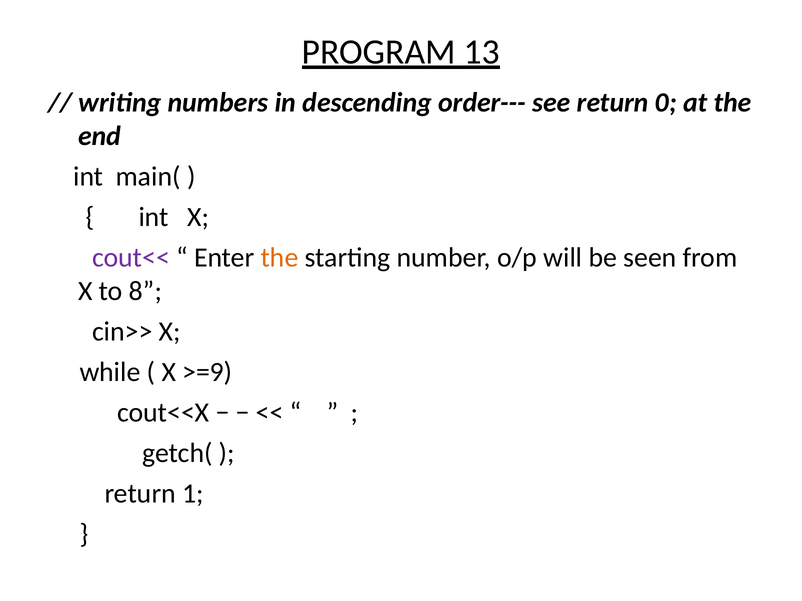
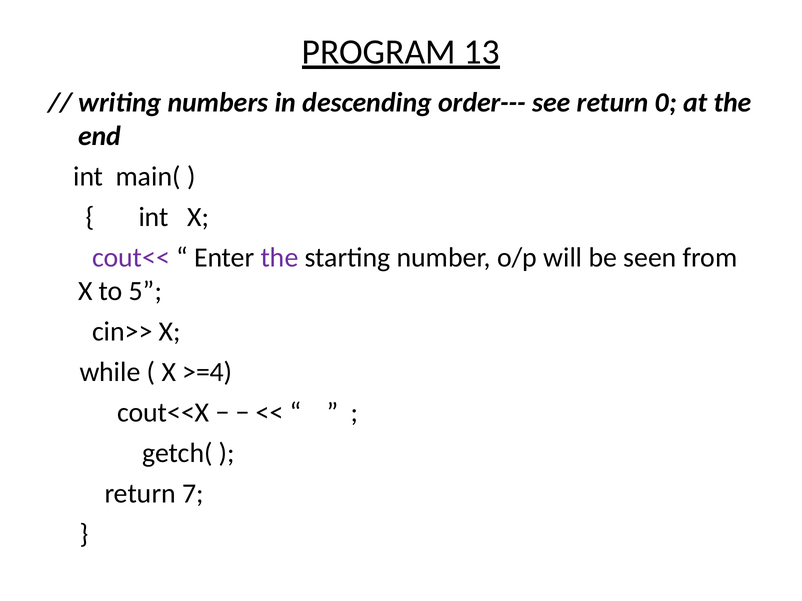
the colour: orange -> purple (280, 258)
8: 8 -> 5 (145, 291)
>=9: >=9 -> >=4 (207, 372)
1: 1 -> 7 (193, 494)
